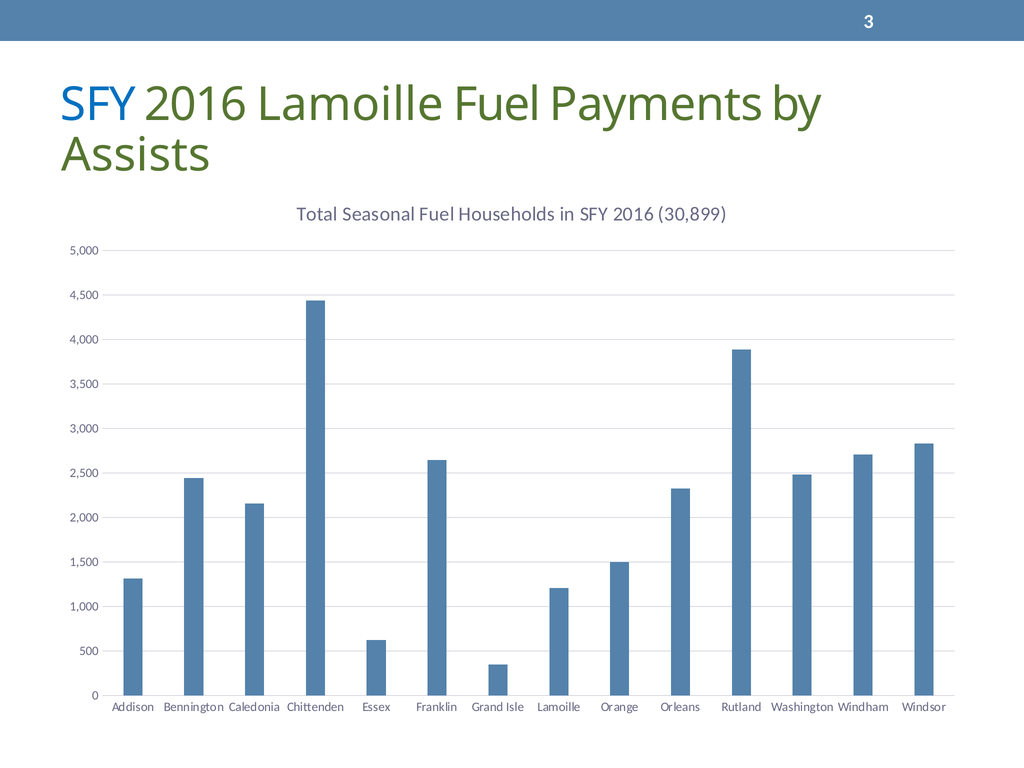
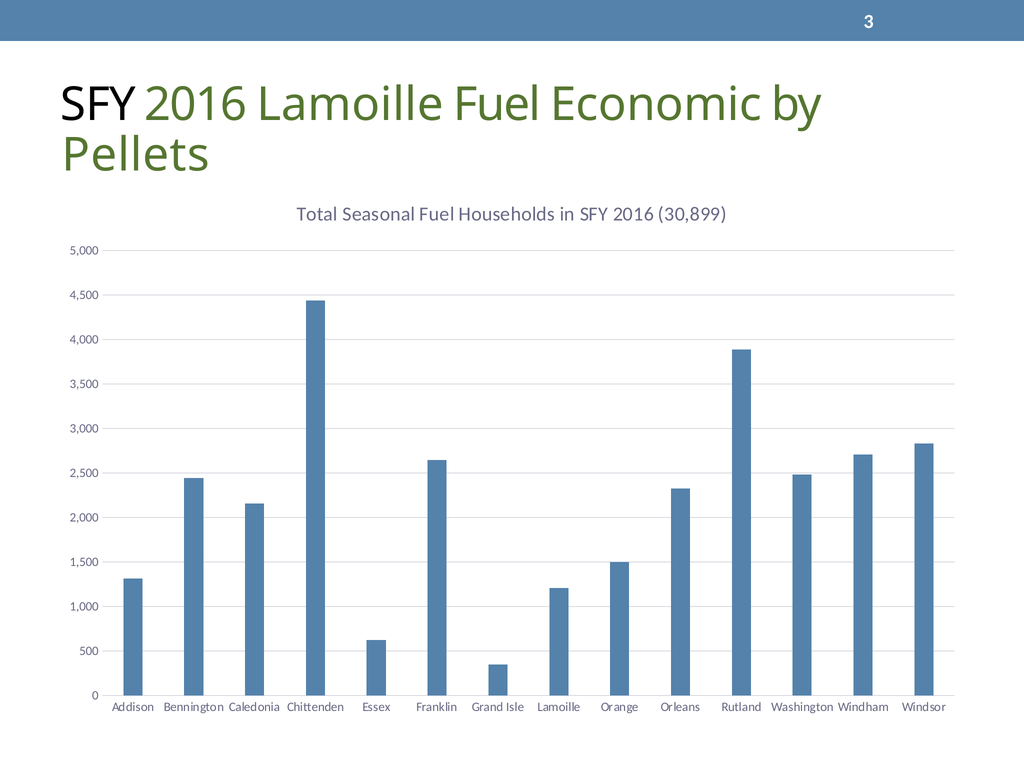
SFY colour: blue -> black (98, 105)
Payments: Payments -> Economic (656, 105)
Assists: Assists -> Pellets (136, 155)
